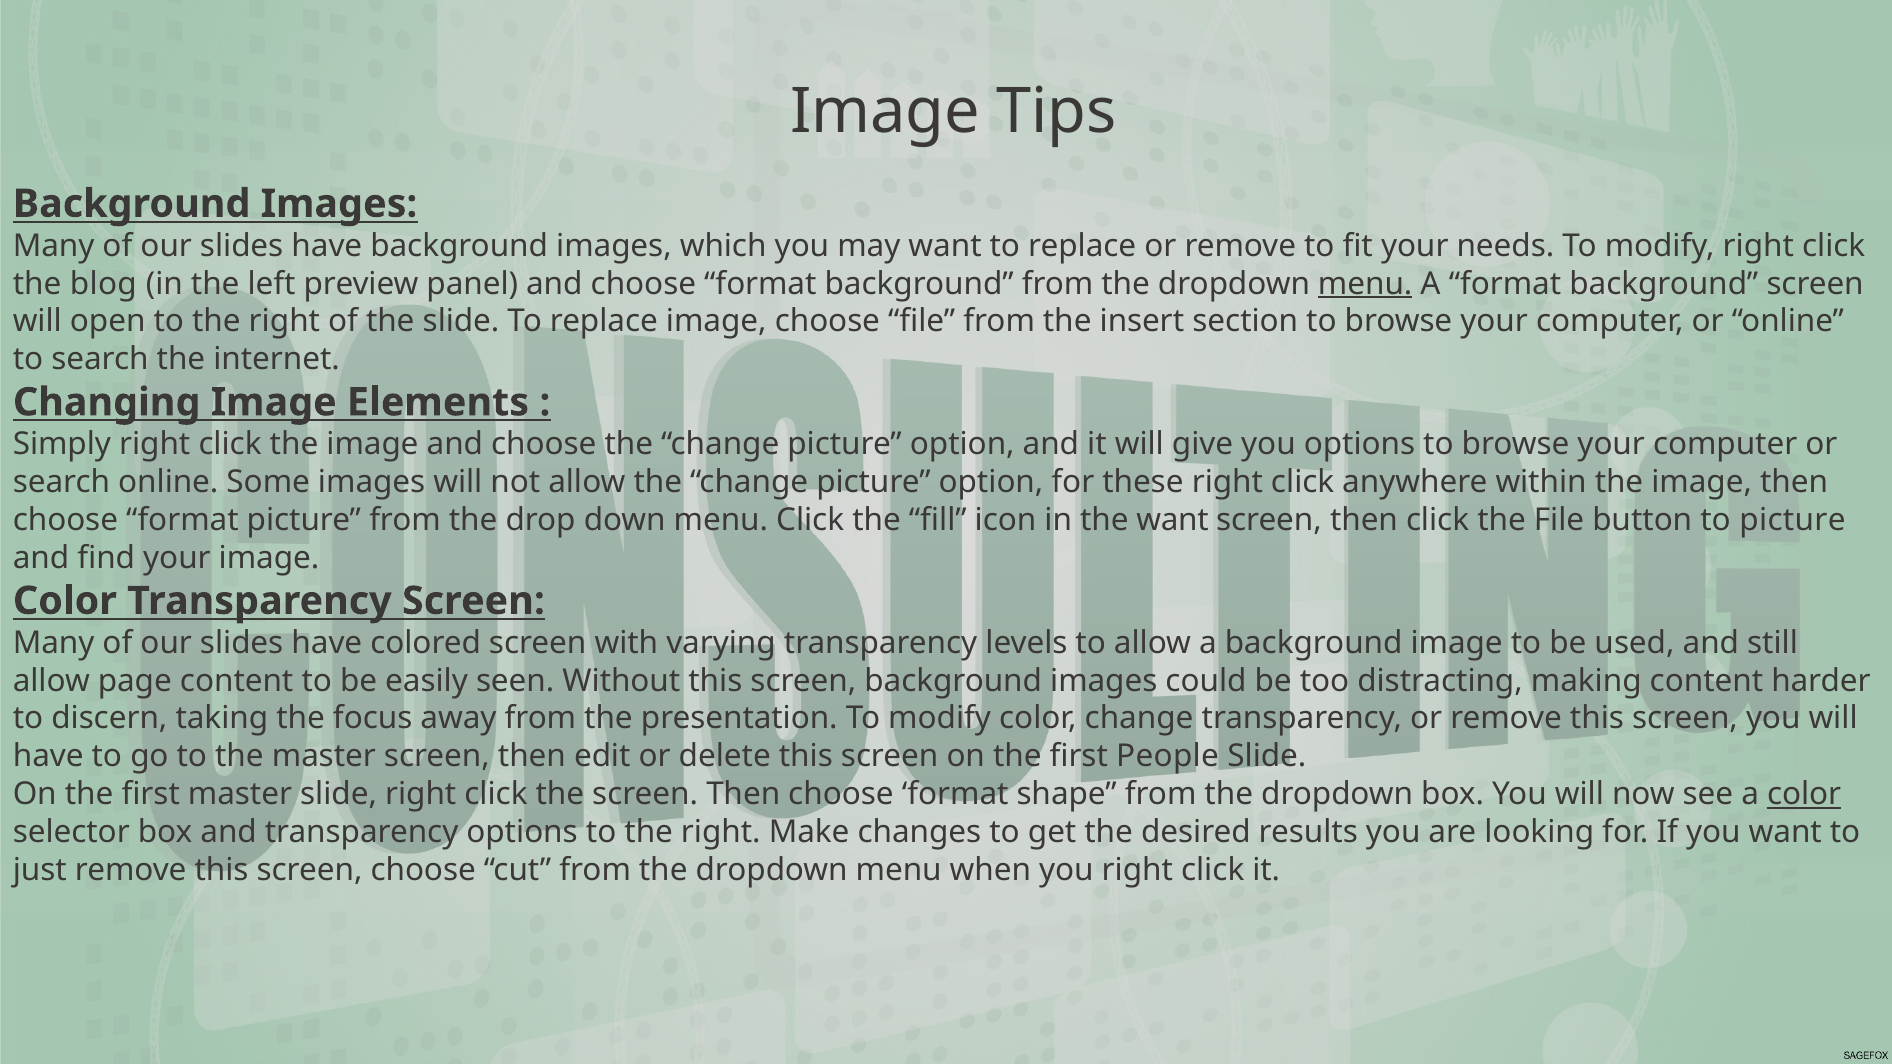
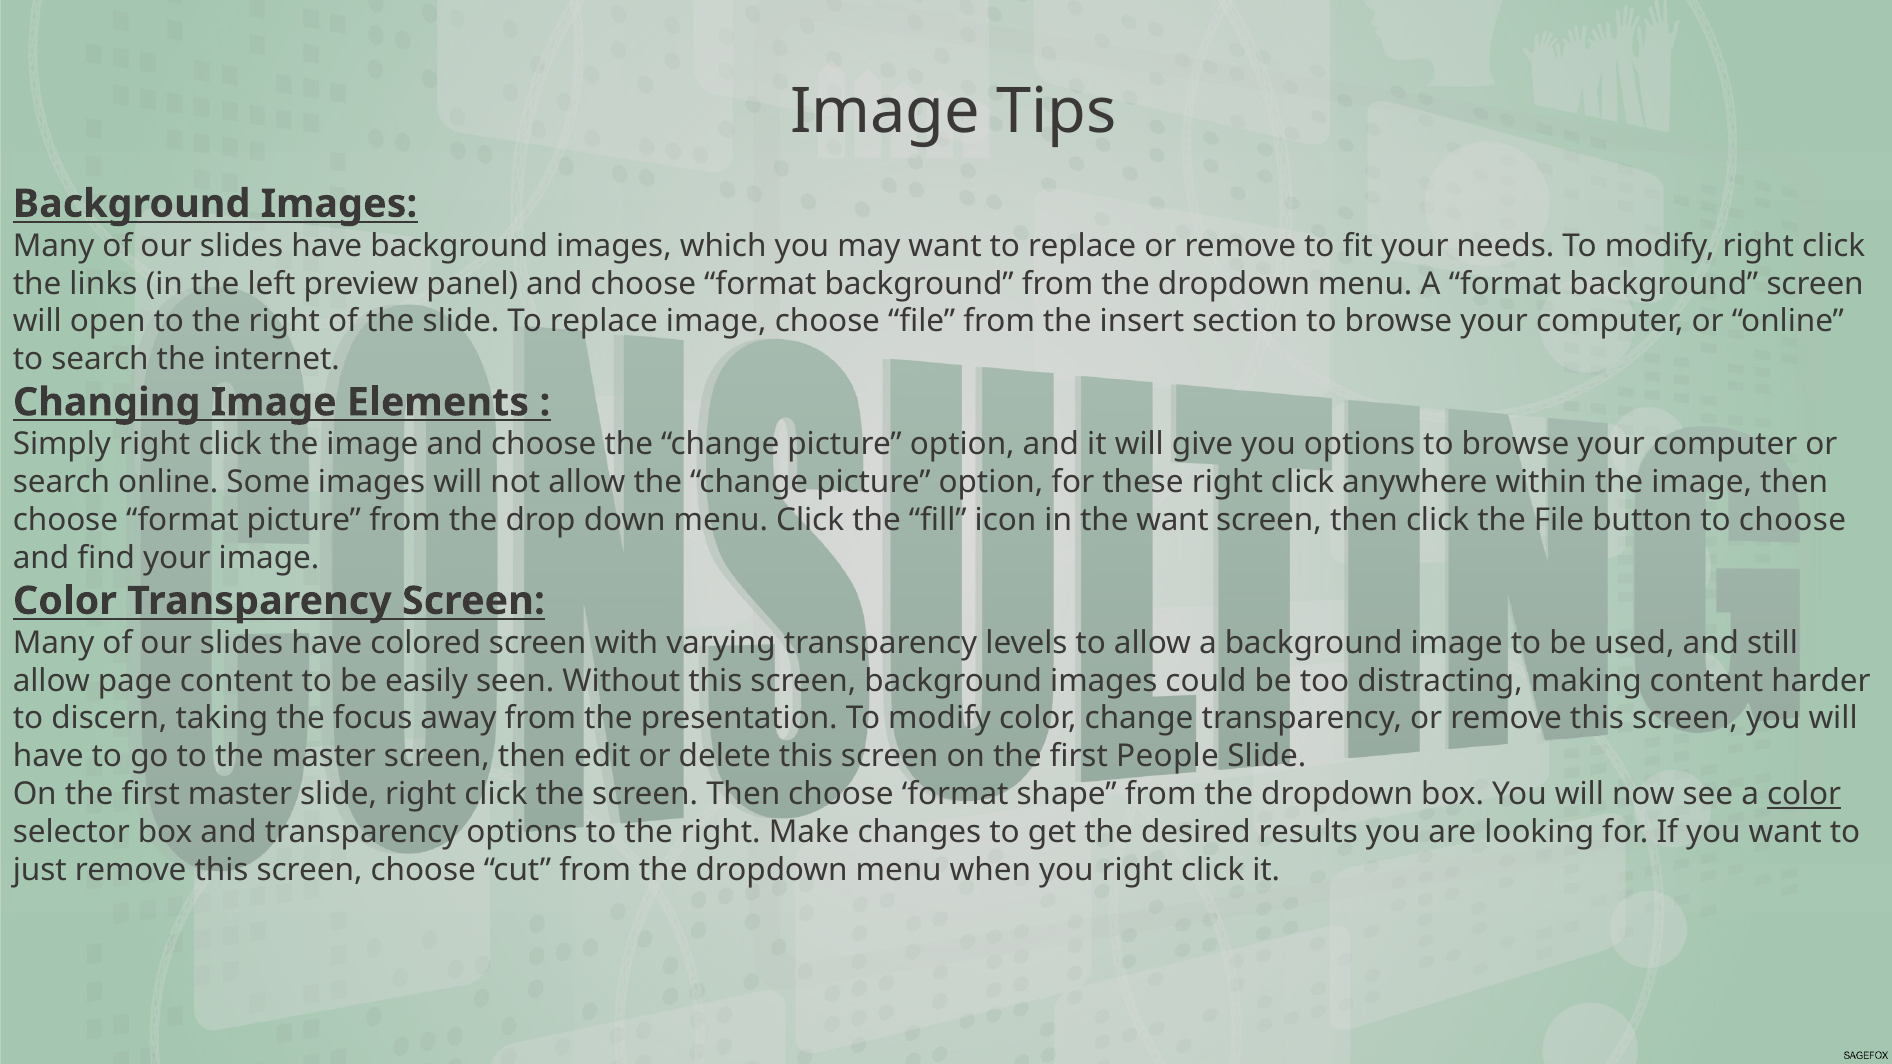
blog: blog -> links (103, 284)
menu underline: present -> none (1365, 284)
to picture: picture -> choose (1792, 520)
